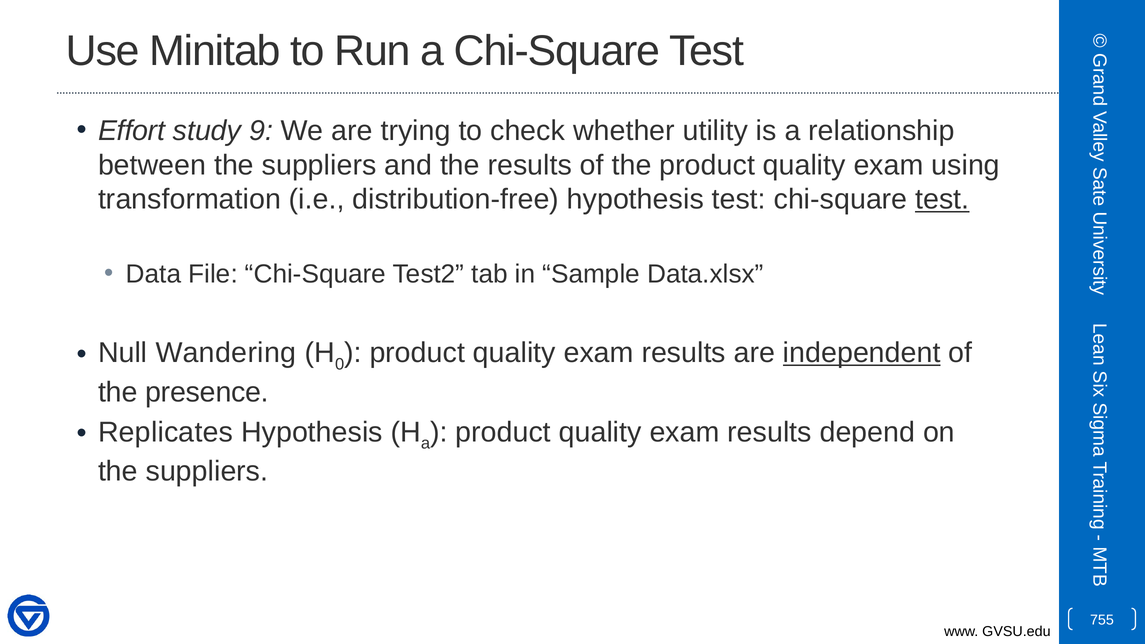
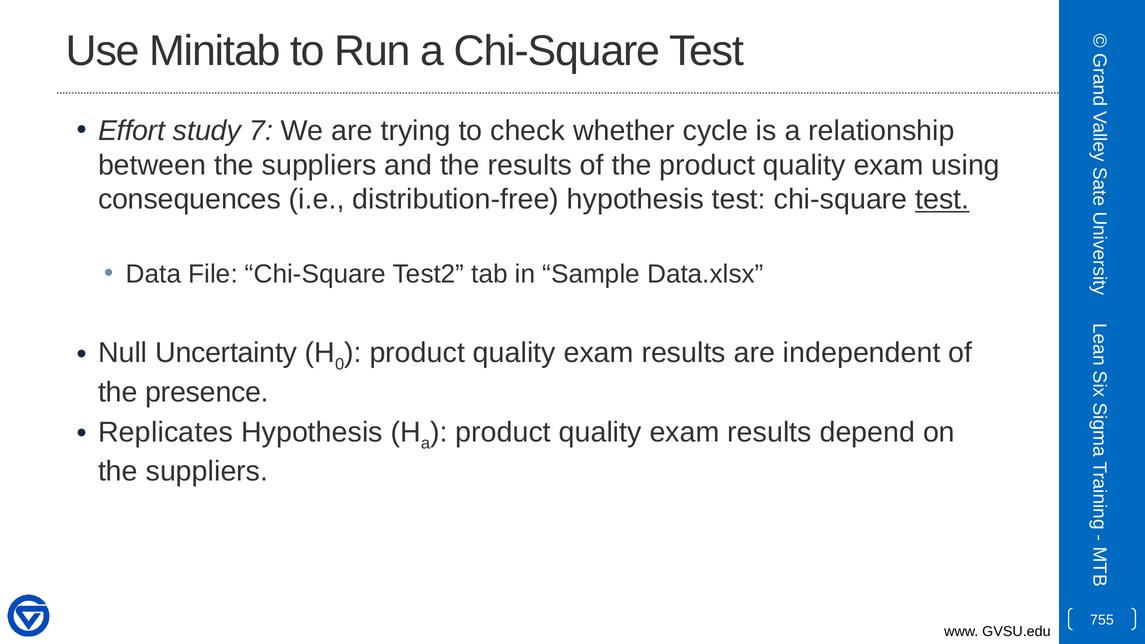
9: 9 -> 7 (261, 131)
utility: utility -> cycle (715, 131)
transformation: transformation -> consequences (190, 200)
Wandering: Wandering -> Uncertainty (226, 353)
independent underline: present -> none (862, 353)
